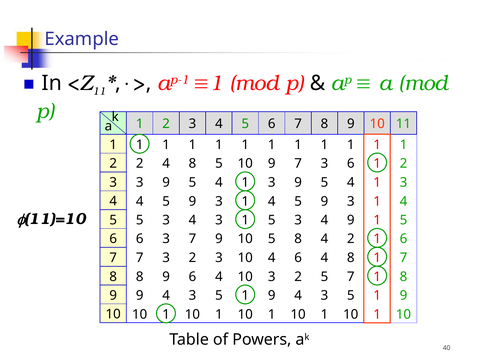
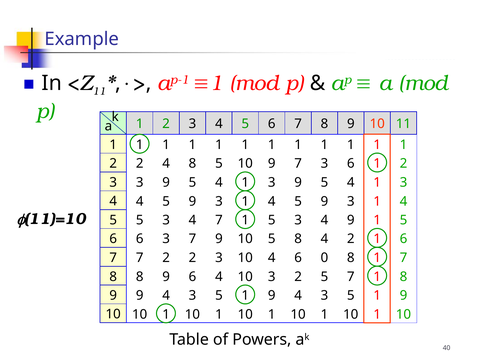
3 4 3: 3 -> 7 (219, 220)
3: 3 -> 2 (166, 258)
4 6 4: 4 -> 0 (324, 258)
